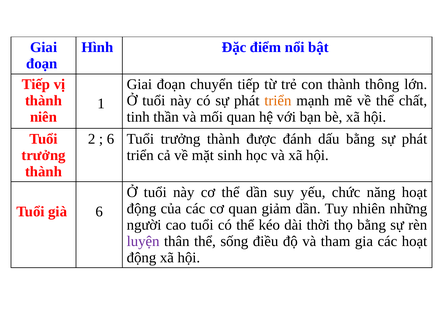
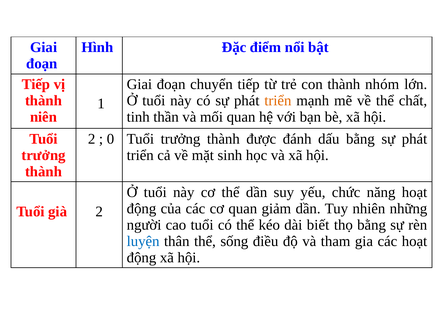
thông: thông -> nhóm (382, 85)
6: 6 -> 0 (110, 139)
già 6: 6 -> 2 (99, 212)
thời: thời -> biết (318, 225)
luyện colour: purple -> blue (143, 241)
